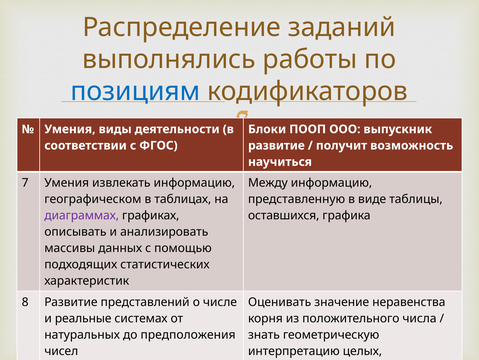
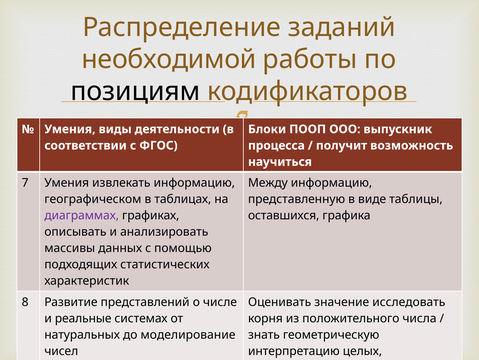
выполнялись: выполнялись -> необходимой (169, 59)
позициям colour: blue -> black (135, 91)
развитие: развитие -> процесса (276, 145)
неравенства: неравенства -> исследовать (409, 302)
предположения: предположения -> моделирование (188, 334)
